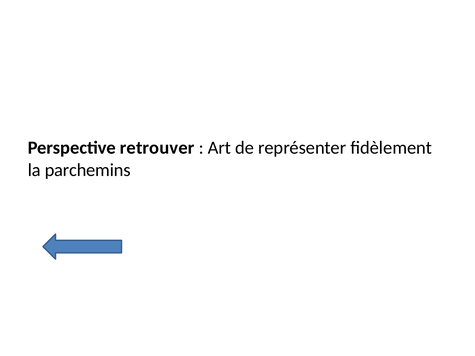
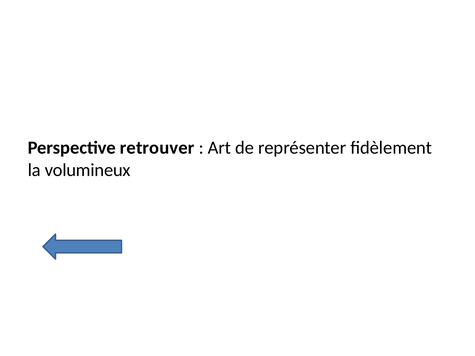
parchemins: parchemins -> volumineux (88, 170)
